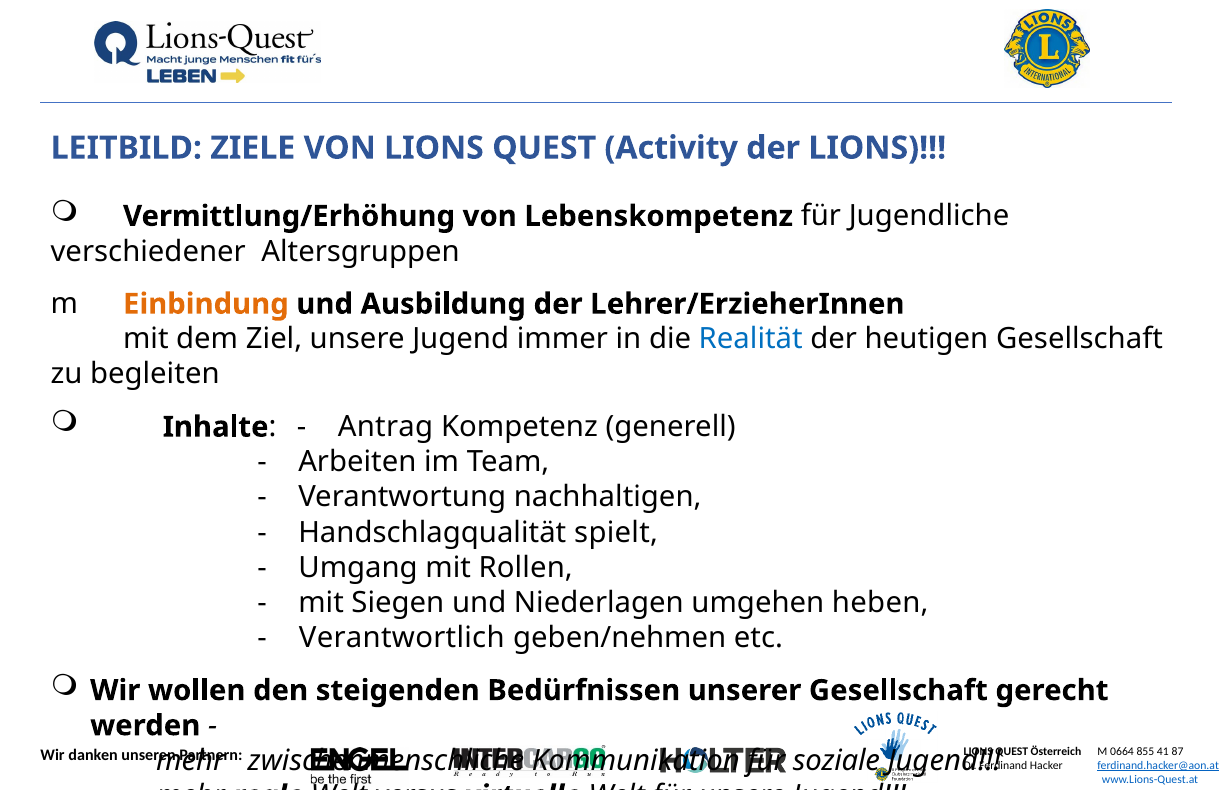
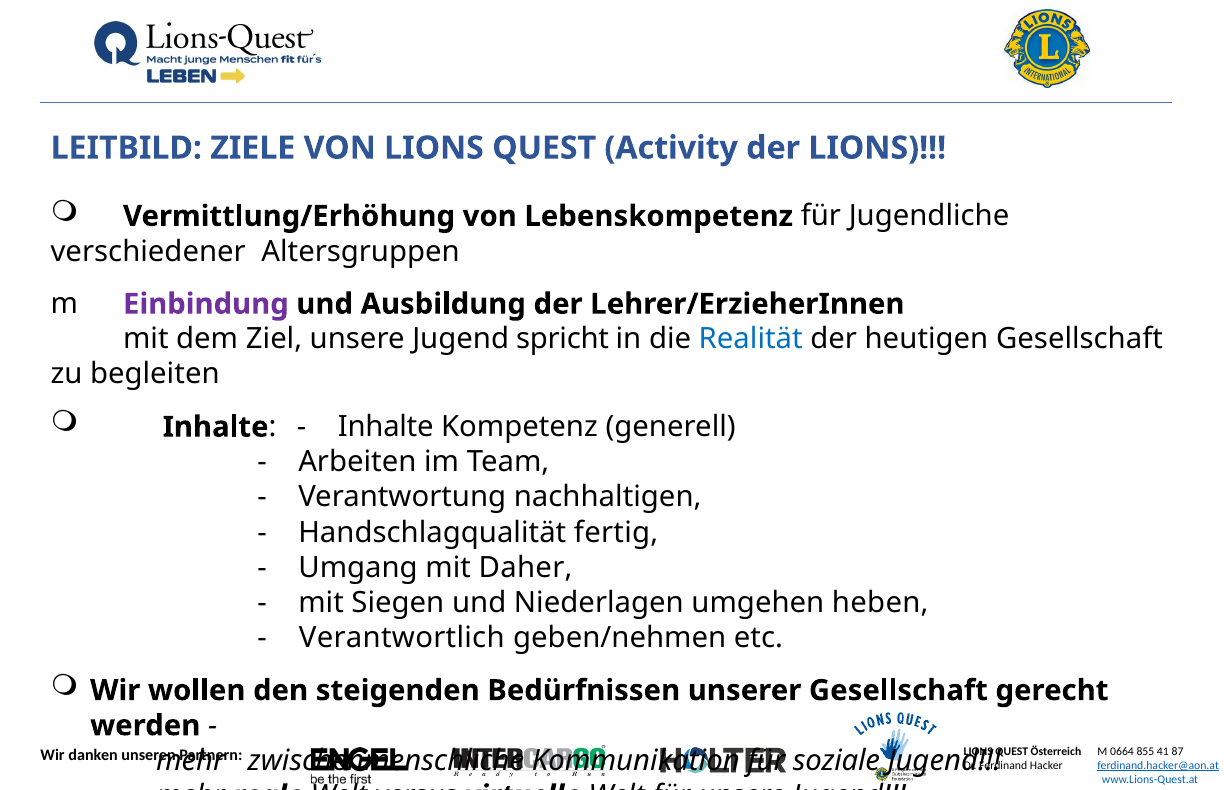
Einbindung colour: orange -> purple (206, 304)
immer: immer -> spricht (563, 339)
Antrag: Antrag -> Inhalte (386, 427)
spielt: spielt -> fertig (616, 533)
Rollen: Rollen -> Daher (526, 568)
